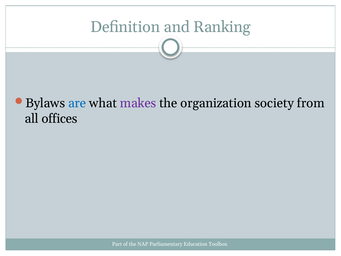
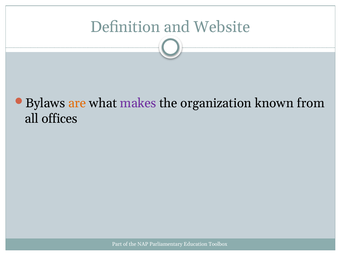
Ranking: Ranking -> Website (222, 27)
are colour: blue -> orange (77, 103)
society: society -> known (274, 103)
